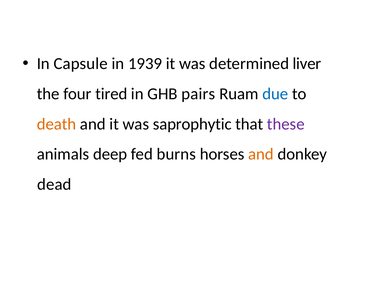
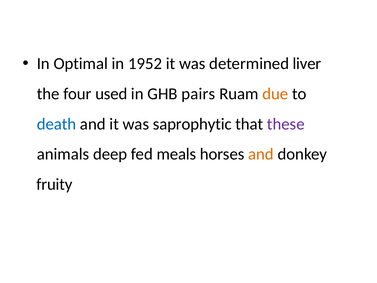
Capsule: Capsule -> Optimal (81, 64)
1939: 1939 -> 1952 (145, 64)
tired: tired -> used (111, 94)
due colour: blue -> orange (275, 94)
death colour: orange -> blue (56, 124)
burns: burns -> meals (176, 154)
dead: dead -> fruity (54, 184)
